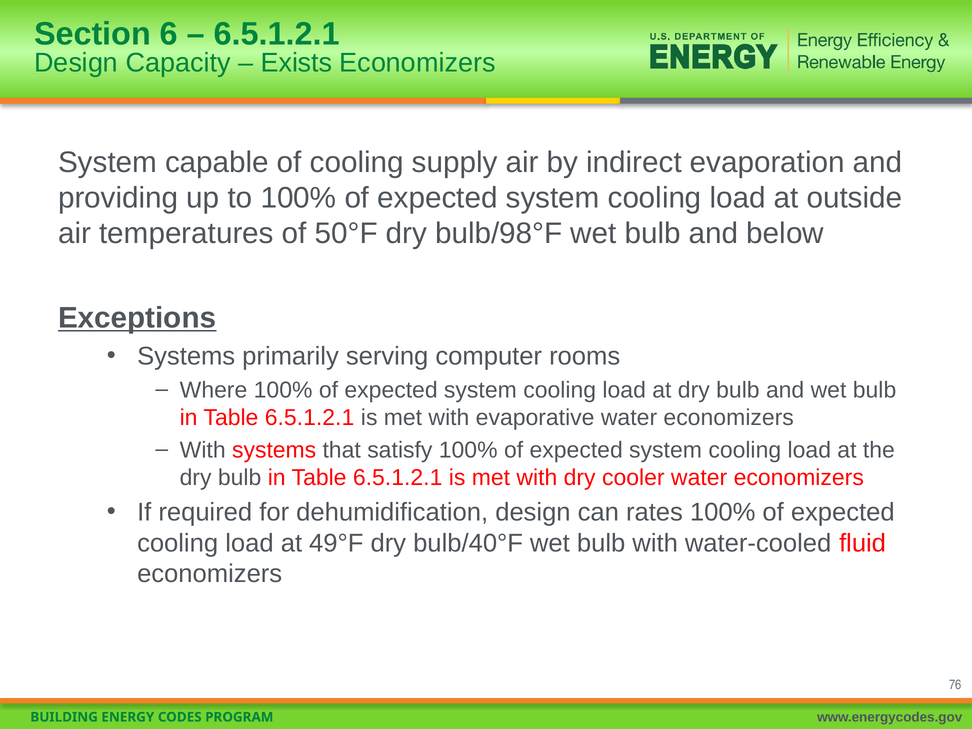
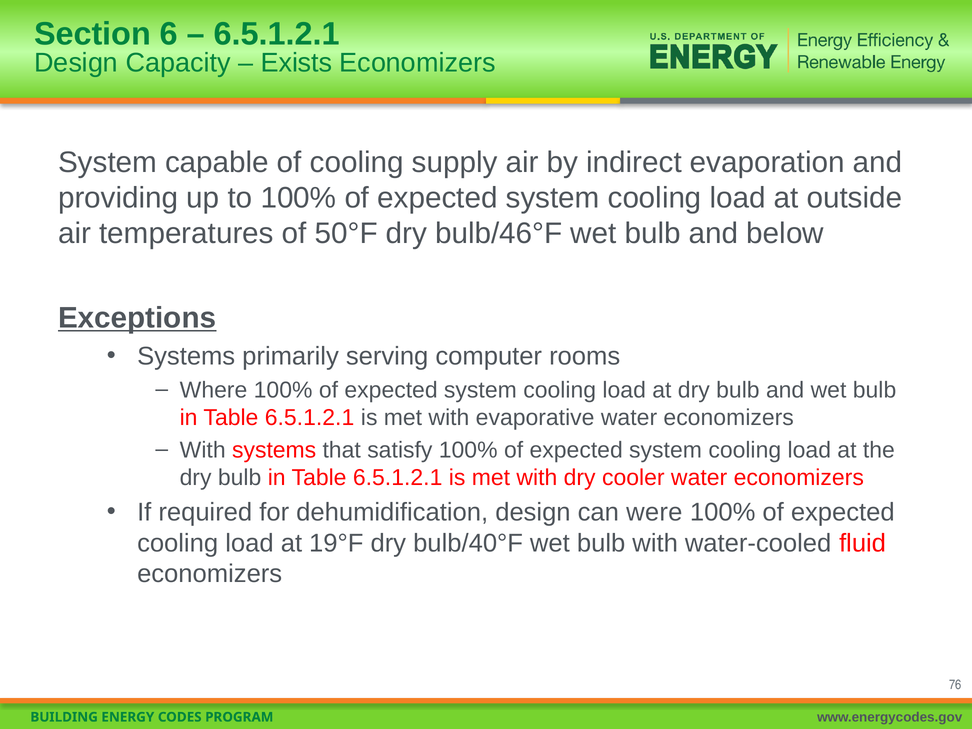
bulb/98°F: bulb/98°F -> bulb/46°F (499, 234)
rates: rates -> were (654, 512)
49°F: 49°F -> 19°F (336, 543)
